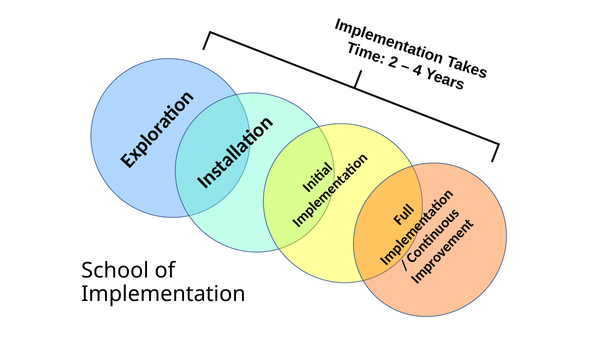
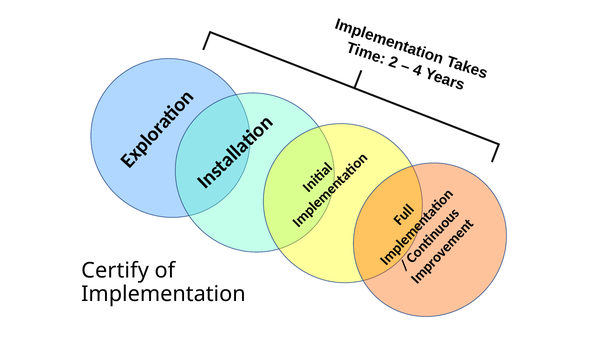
School: School -> Certify (115, 271)
